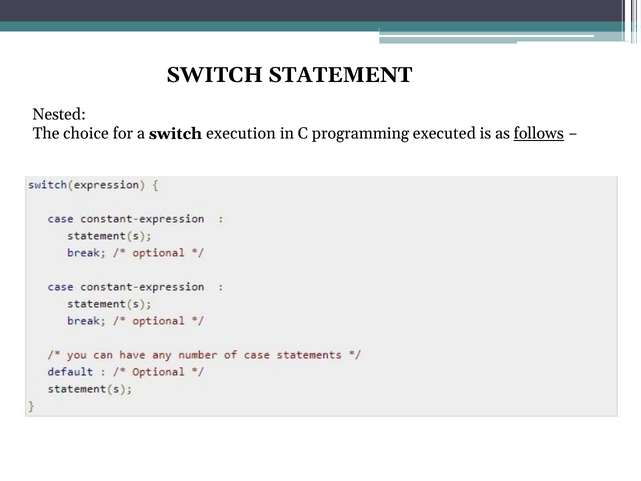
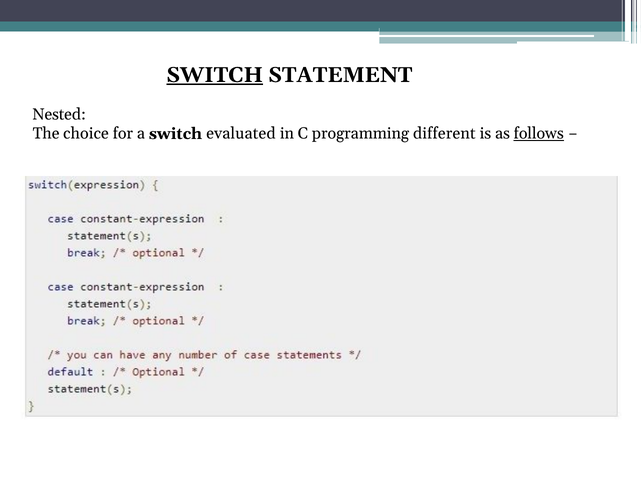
SWITCH underline: none -> present (215, 75)
execution: execution -> evaluated (241, 134)
executed: executed -> different (444, 134)
